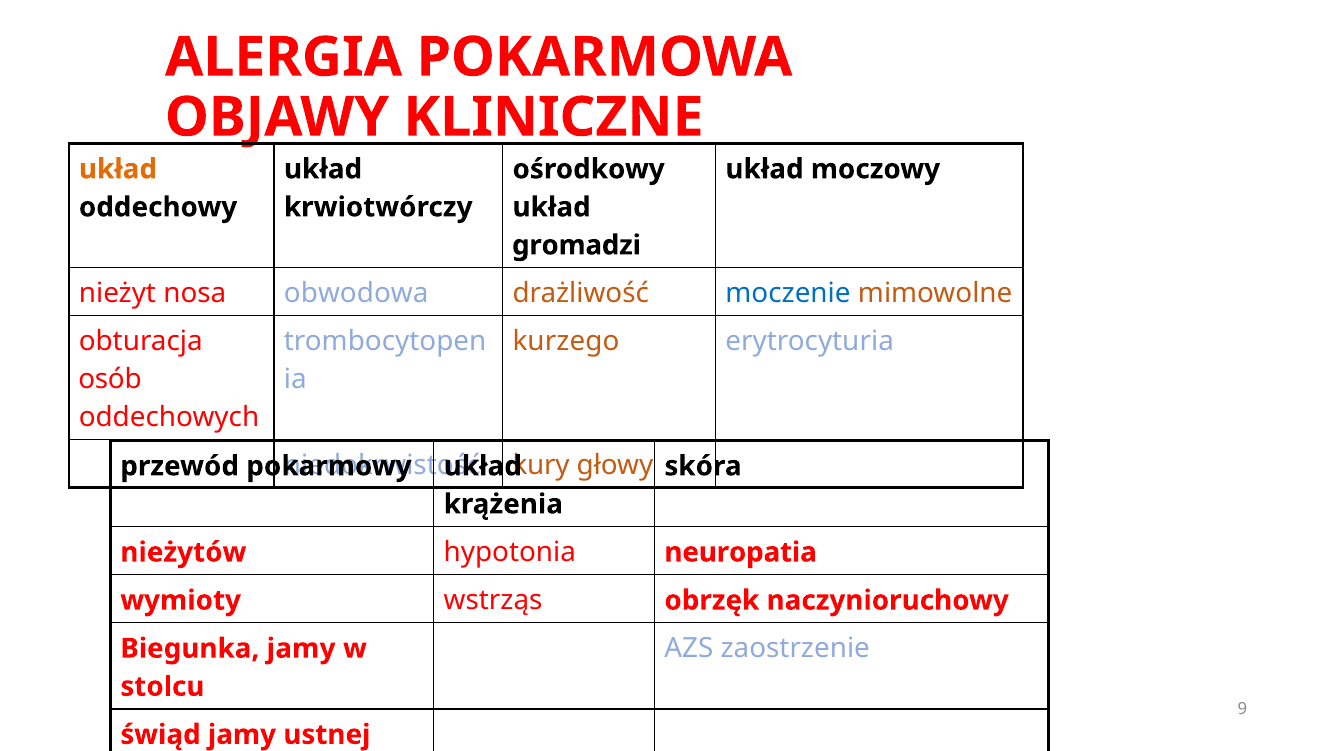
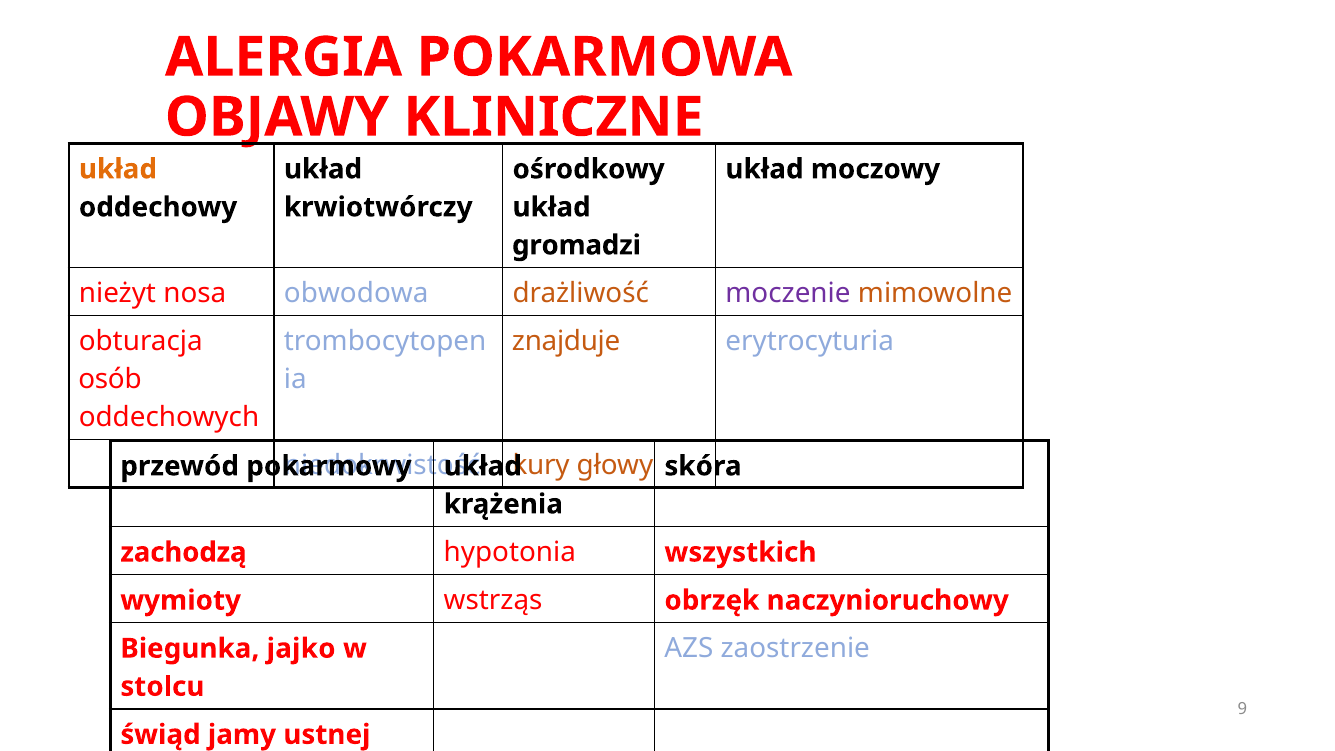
moczenie colour: blue -> purple (788, 293)
kurzego: kurzego -> znajduje (566, 341)
nieżytów: nieżytów -> zachodzą (184, 552)
neuropatia: neuropatia -> wszystkich (740, 552)
Biegunka jamy: jamy -> jajko (301, 648)
